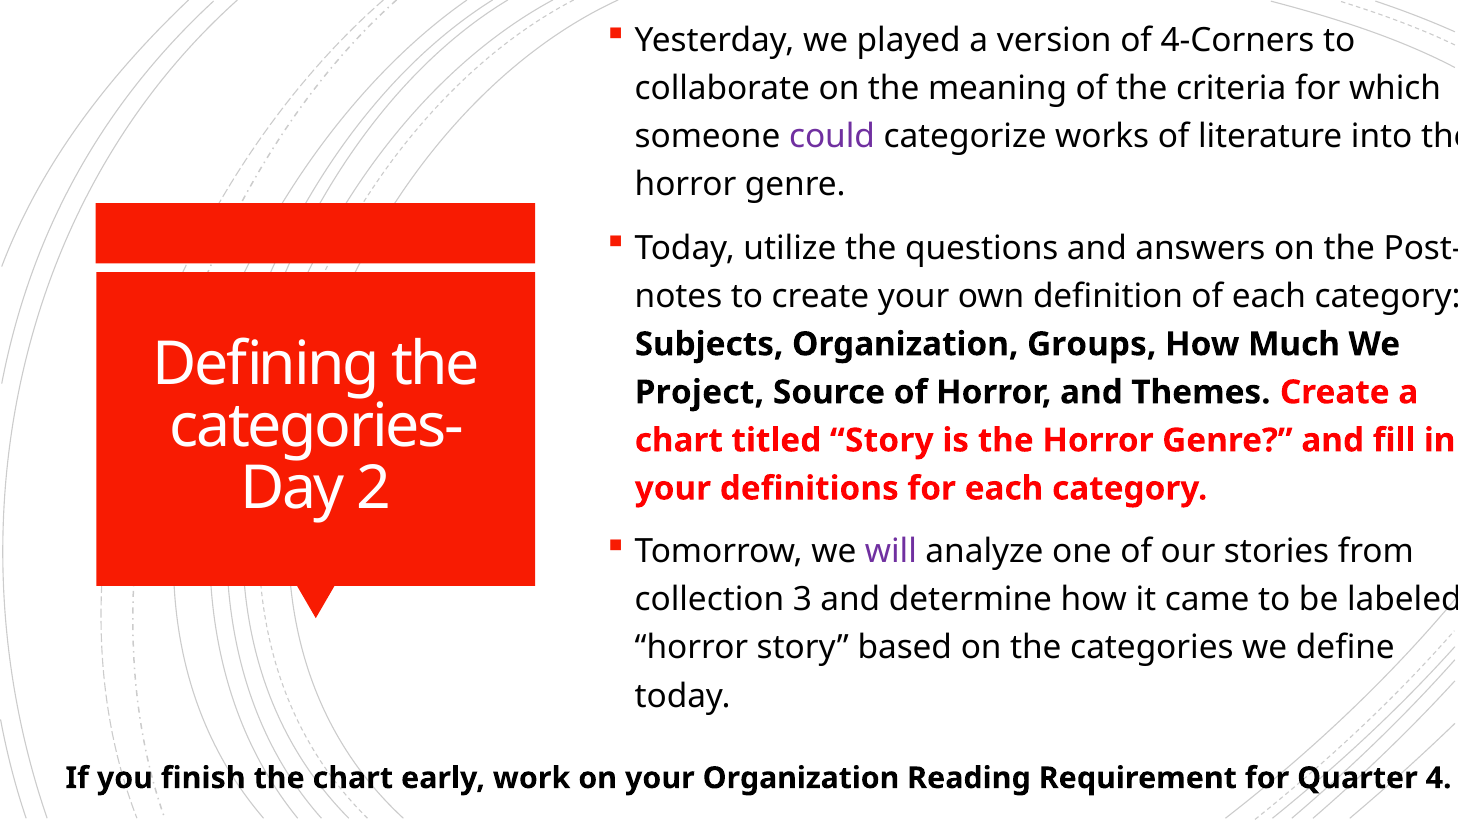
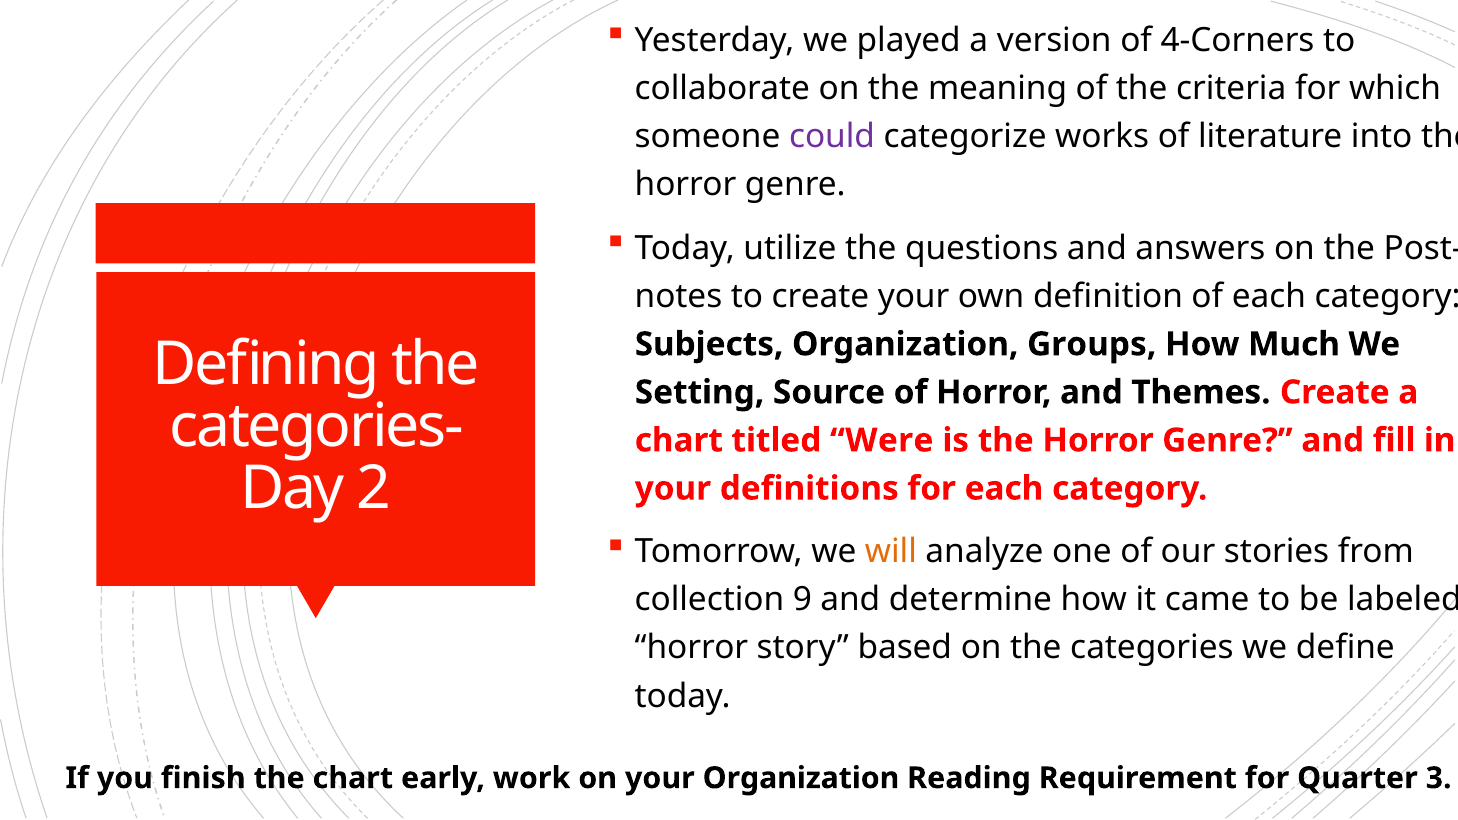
Project: Project -> Setting (700, 392)
titled Story: Story -> Were (882, 440)
will colour: purple -> orange (891, 552)
3: 3 -> 9 (802, 600)
4: 4 -> 3 (1439, 778)
